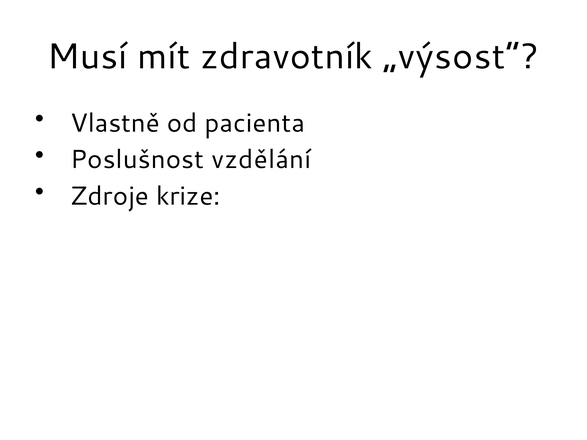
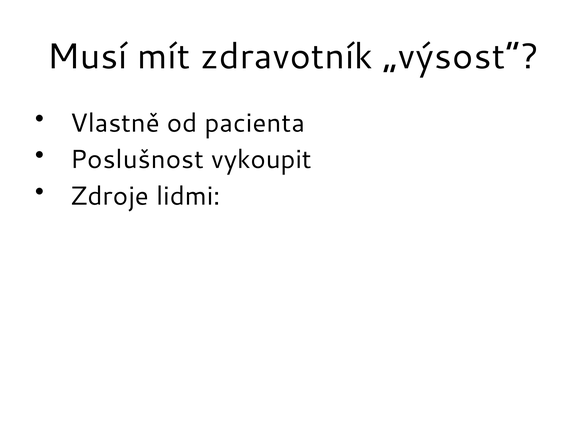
vzdělání: vzdělání -> vykoupit (262, 160)
krize: krize -> lidmi (188, 196)
